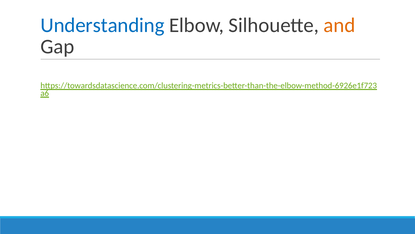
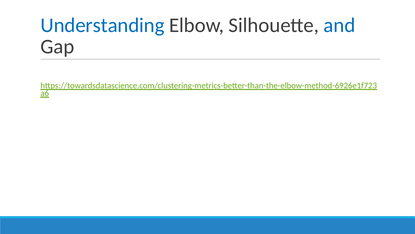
and colour: orange -> blue (339, 25)
